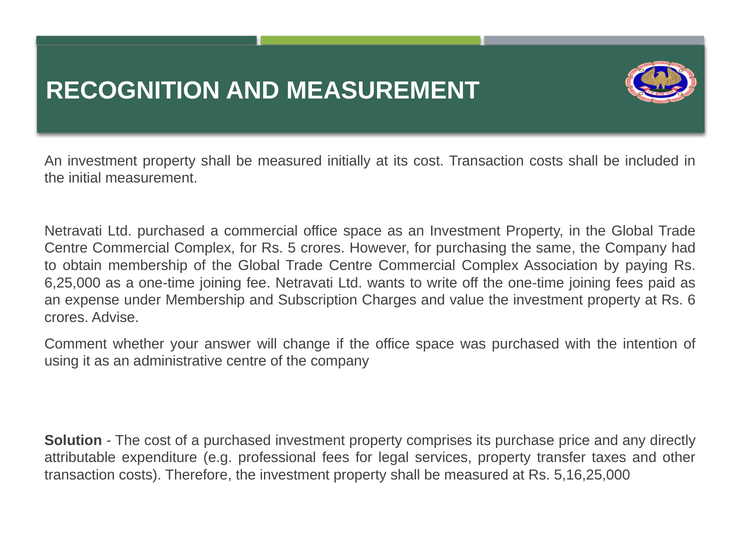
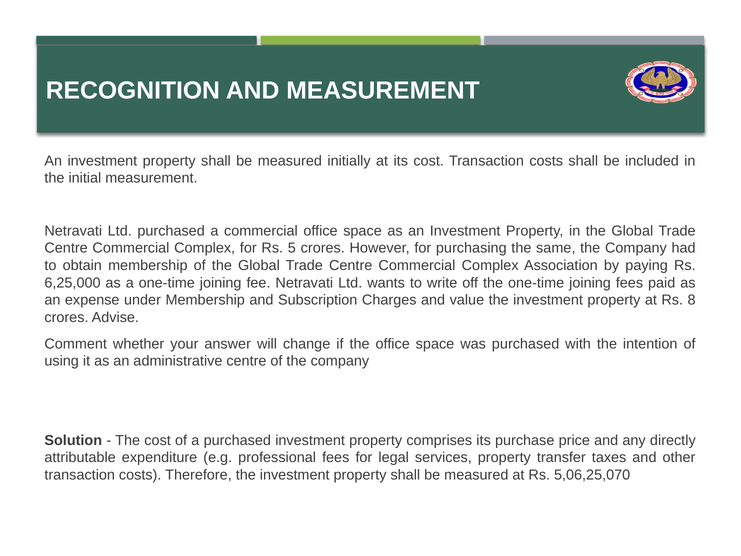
6: 6 -> 8 (692, 300)
5,16,25,000: 5,16,25,000 -> 5,06,25,070 (592, 475)
